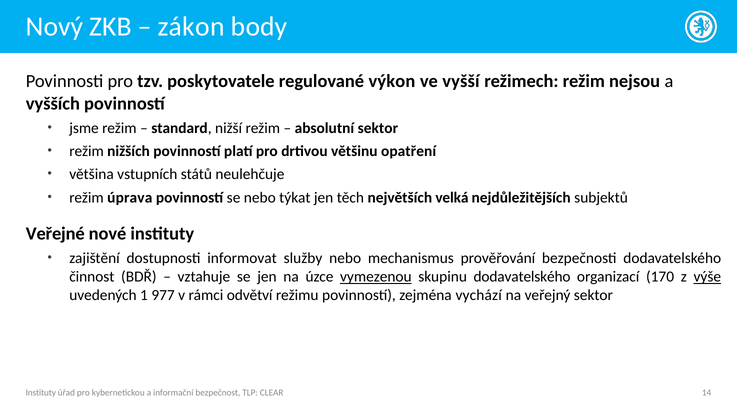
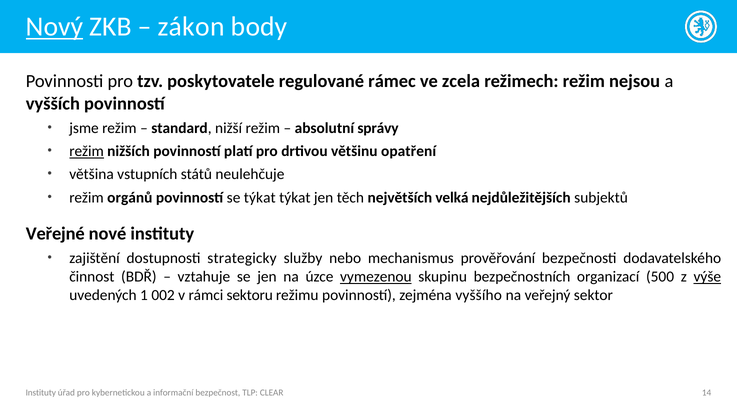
Nový underline: none -> present (54, 27)
výkon: výkon -> rámec (392, 81)
vyšší: vyšší -> zcela (461, 81)
absolutní sektor: sektor -> správy (378, 128)
režim underline: none -> present (87, 151)
úprava: úprava -> orgánů (130, 197)
se nebo: nebo -> týkat (260, 197)
informovat: informovat -> strategicky (242, 258)
skupinu dodavatelského: dodavatelského -> bezpečnostních (522, 276)
170: 170 -> 500 (660, 276)
977: 977 -> 002 (163, 295)
odvětví: odvětví -> sektoru (250, 295)
vychází: vychází -> vyššího (479, 295)
